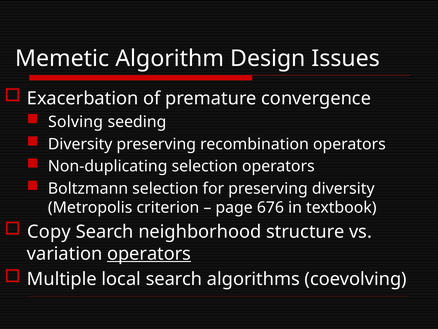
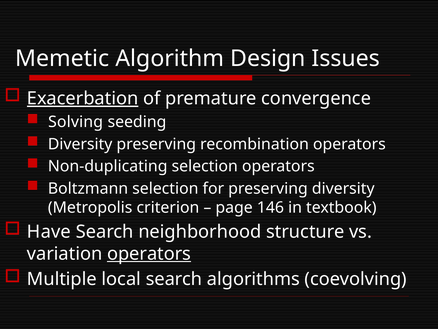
Exacerbation underline: none -> present (83, 98)
676: 676 -> 146 (270, 207)
Copy: Copy -> Have (49, 231)
